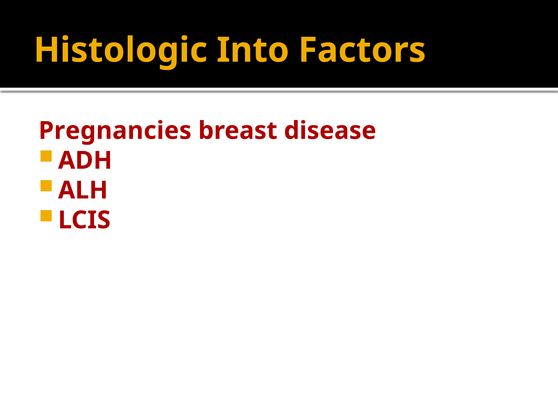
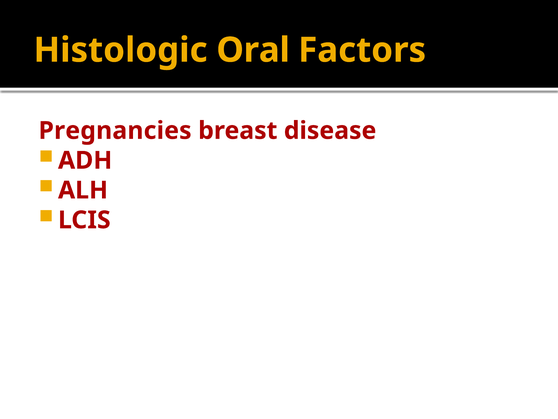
Into: Into -> Oral (253, 50)
